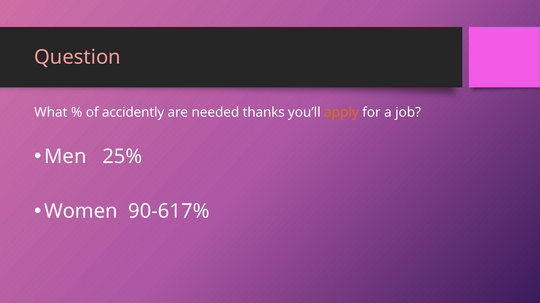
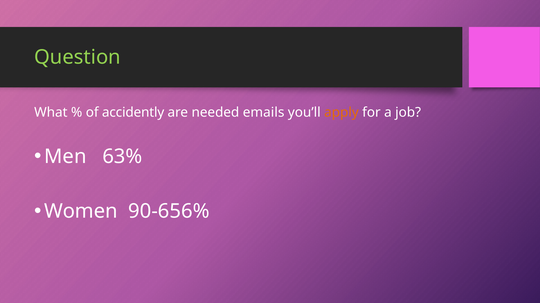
Question colour: pink -> light green (78, 57)
thanks: thanks -> emails (264, 113)
25%: 25% -> 63% (122, 157)
90-617%: 90-617% -> 90-656% (169, 212)
